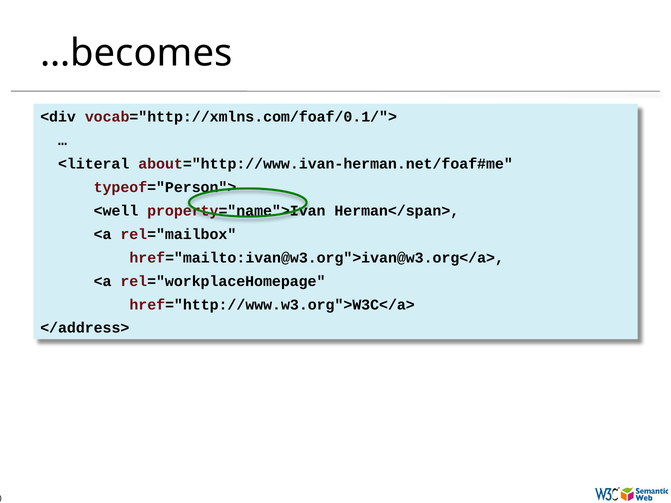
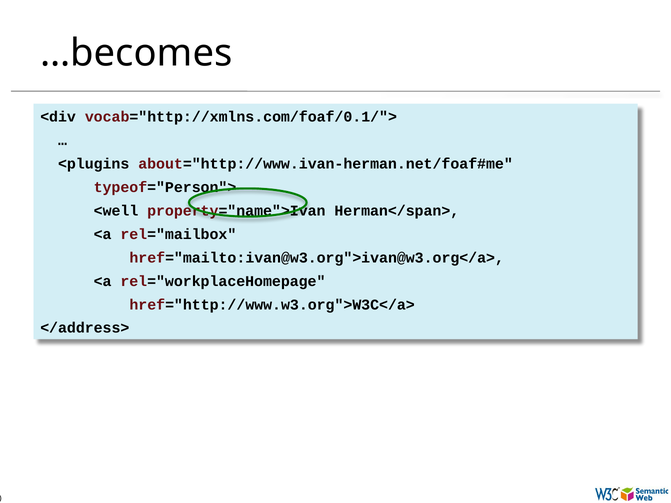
<literal: <literal -> <plugins (94, 164)
